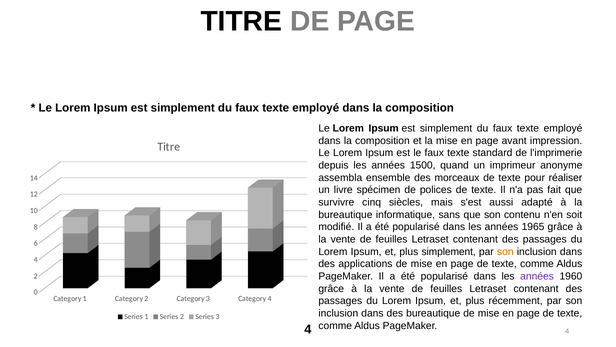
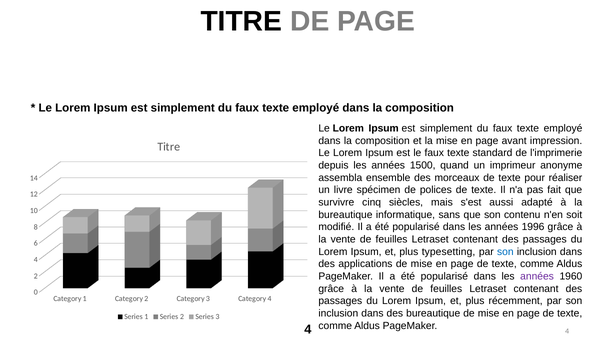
1965: 1965 -> 1996 (533, 227)
plus simplement: simplement -> typesetting (449, 251)
son colour: orange -> blue (505, 251)
